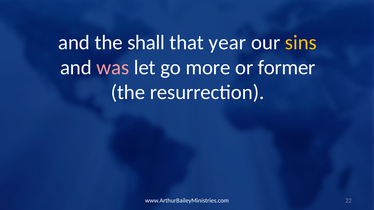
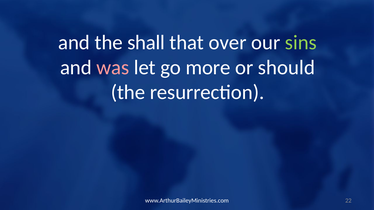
year: year -> over (228, 43)
sins colour: yellow -> light green (301, 43)
former: former -> should (286, 68)
